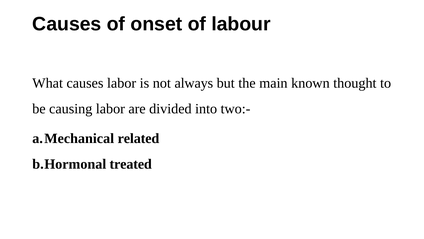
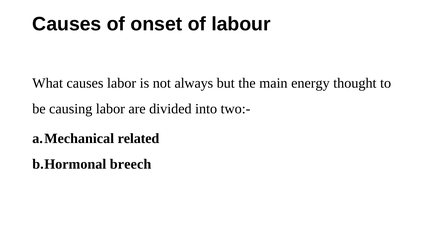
known: known -> energy (310, 83)
treated: treated -> breech (131, 164)
